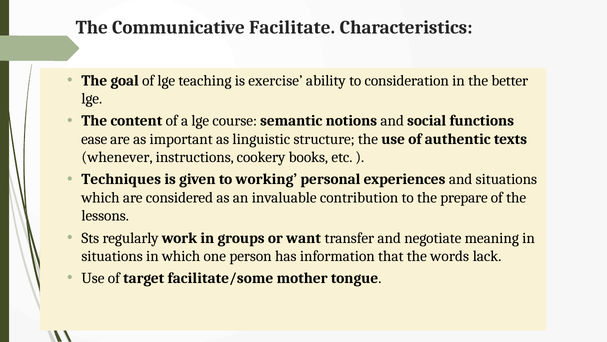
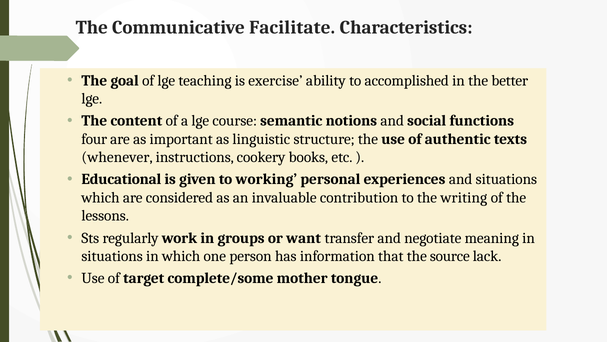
consideration: consideration -> accomplished (407, 81)
ease: ease -> four (94, 139)
Techniques: Techniques -> Educational (121, 179)
prepare: prepare -> writing (464, 197)
words: words -> source (450, 256)
facilitate/some: facilitate/some -> complete/some (221, 278)
